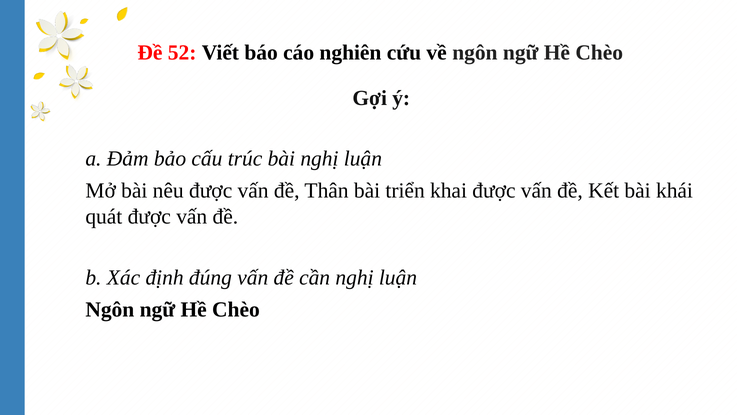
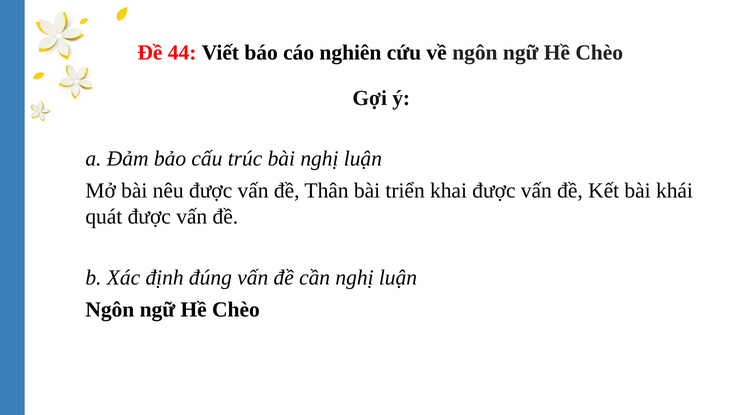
52: 52 -> 44 (182, 52)
